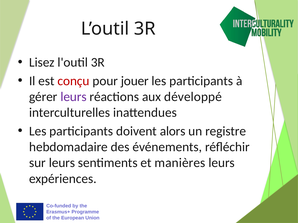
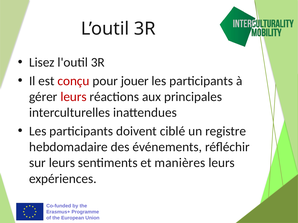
leurs colour: purple -> red (74, 97)
développé: développé -> principales (193, 97)
alors: alors -> ciblé (173, 131)
